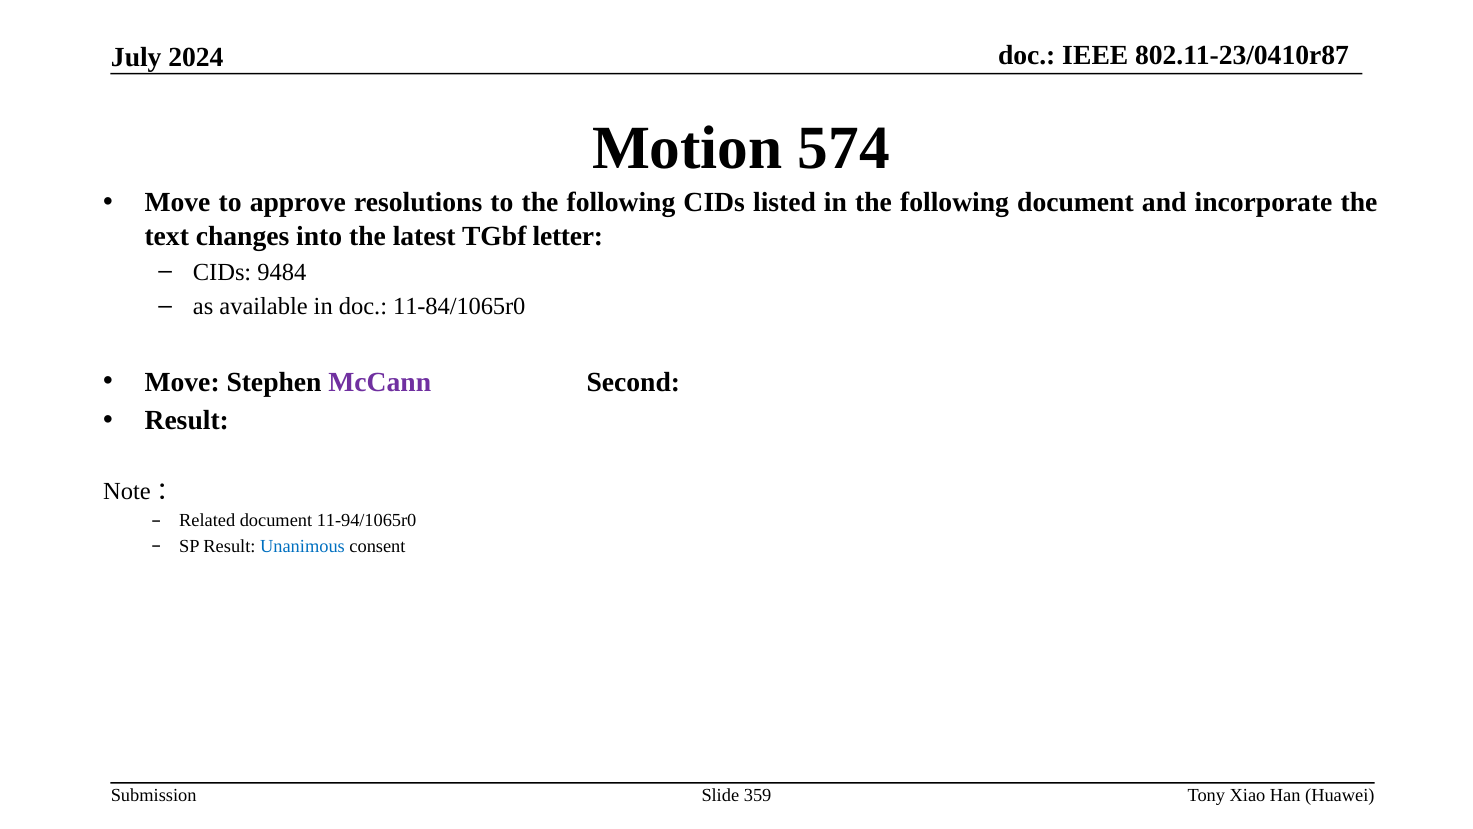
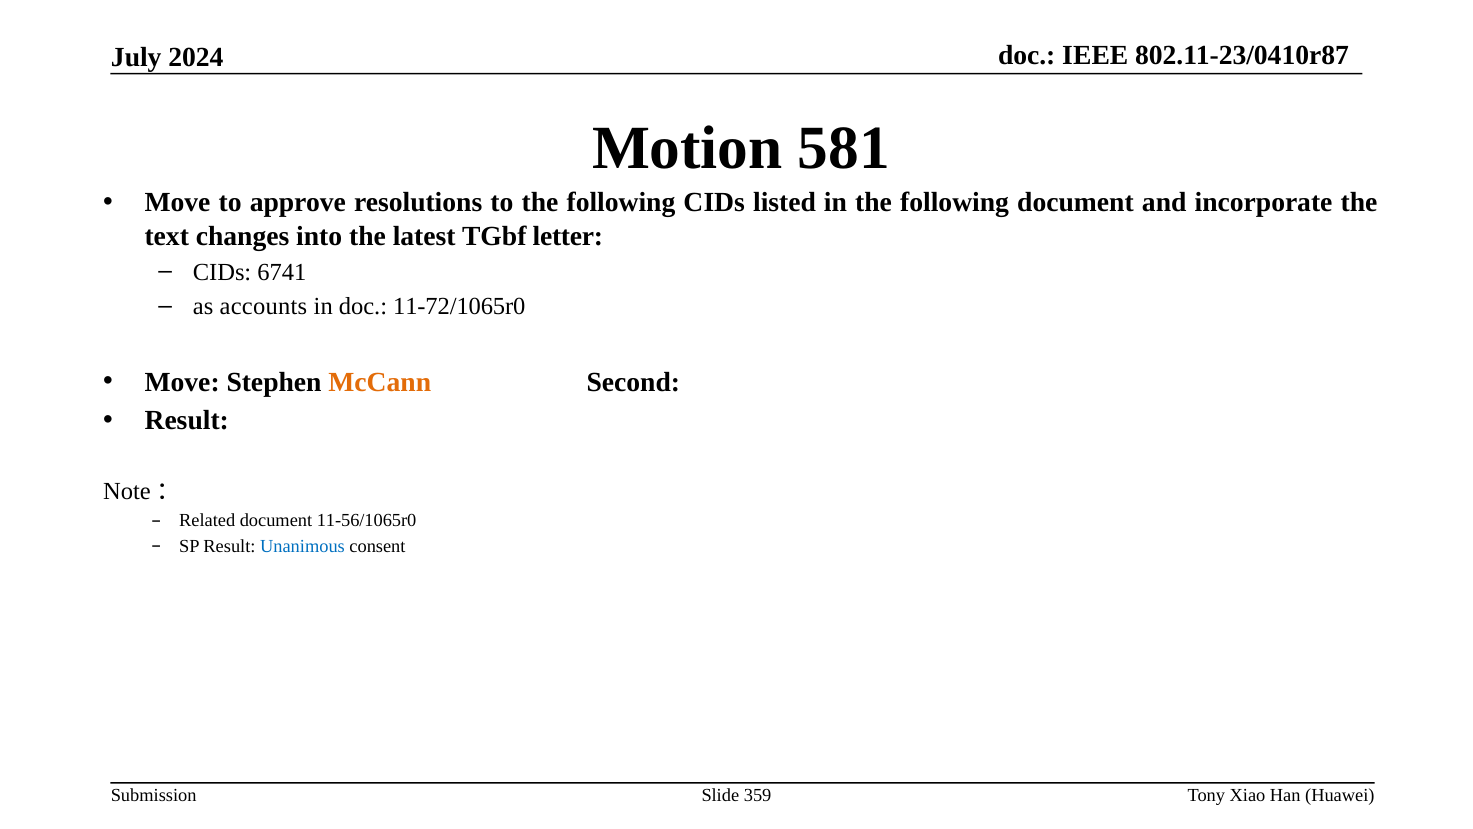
574: 574 -> 581 (844, 148)
9484: 9484 -> 6741 (282, 272)
available: available -> accounts (263, 306)
11-84/1065r0: 11-84/1065r0 -> 11-72/1065r0 (459, 306)
McCann colour: purple -> orange (380, 382)
11-94/1065r0: 11-94/1065r0 -> 11-56/1065r0 (367, 520)
